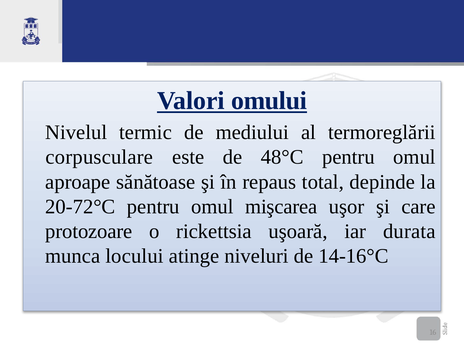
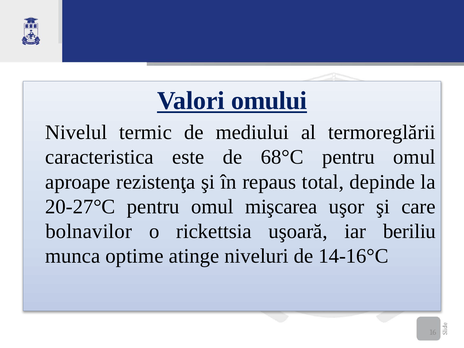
corpusculare: corpusculare -> caracteristica (99, 157)
48°C: 48°C -> 68°C (282, 157)
sănătoase: sănătoase -> rezistenţa (156, 182)
20-72°C: 20-72°C -> 20-27°C (80, 207)
protozoare: protozoare -> bolnavilor (89, 231)
durata: durata -> beriliu (409, 231)
locului: locului -> optime (134, 256)
